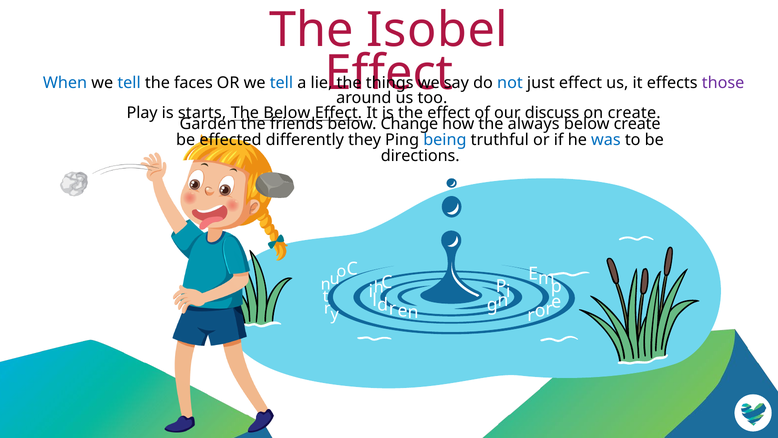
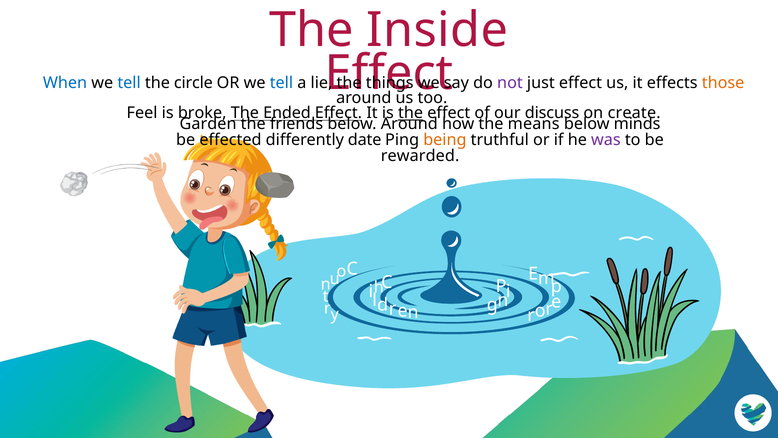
Isobel: Isobel -> Inside (437, 30)
faces: faces -> circle (193, 83)
not colour: blue -> purple (510, 83)
those colour: purple -> orange (723, 83)
Play: Play -> Feel (142, 113)
starts: starts -> broke (202, 113)
The Below: Below -> Ended (287, 113)
the underline: none -> present (411, 113)
below Change: Change -> Around (409, 124)
always: always -> means (534, 124)
below create: create -> minds (637, 124)
they: they -> date (365, 140)
being colour: blue -> orange (445, 140)
was colour: blue -> purple (606, 140)
directions: directions -> rewarded (420, 156)
